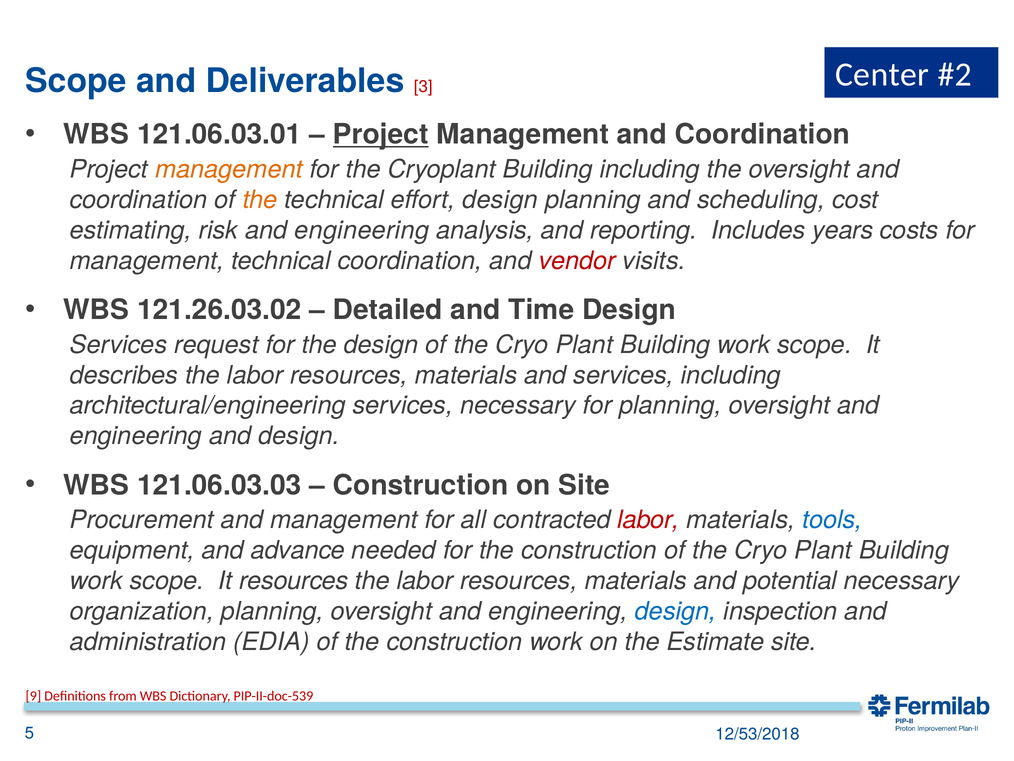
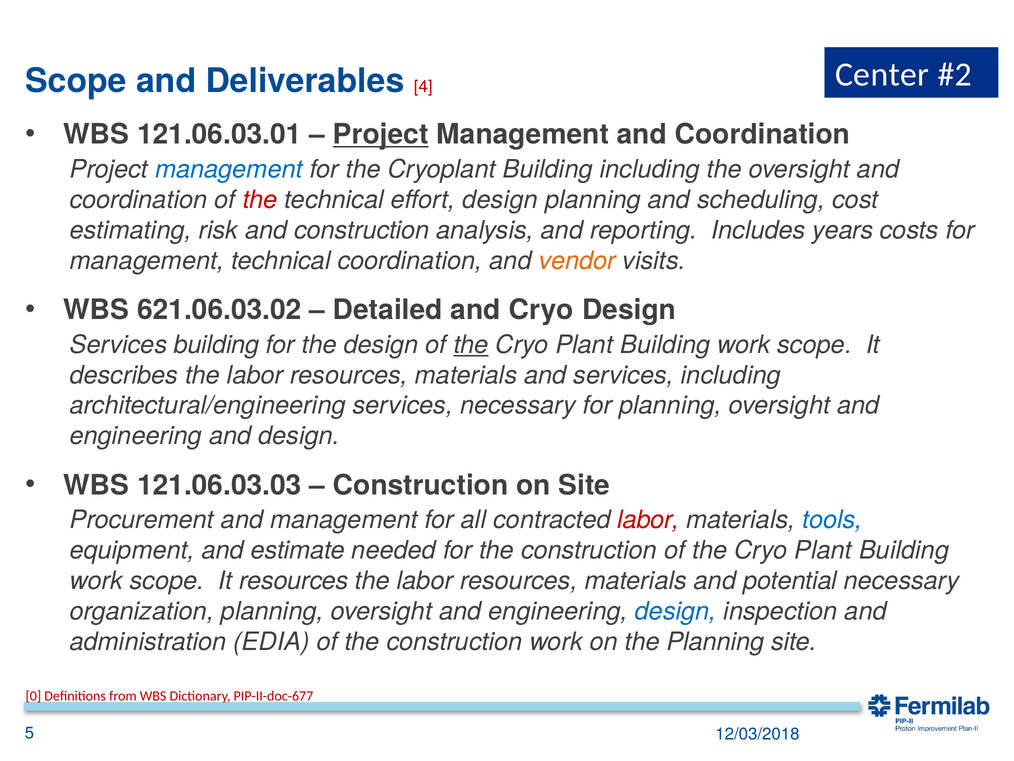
3: 3 -> 4 (423, 87)
management colour: orange -> blue (229, 169)
the colour: orange -> red (260, 200)
risk and engineering: engineering -> construction (362, 230)
vendor colour: red -> orange (577, 261)
121.26.03.02: 121.26.03.02 -> 621.06.03.02 (219, 310)
and Time: Time -> Cryo (541, 310)
Services request: request -> building (217, 344)
the underline: none -> present (471, 344)
advance: advance -> estimate (298, 550)
the Estimate: Estimate -> Planning (715, 641)
9: 9 -> 0 (33, 696)
PIP-II-doc-539: PIP-II-doc-539 -> PIP-II-doc-677 (273, 696)
12/53/2018: 12/53/2018 -> 12/03/2018 (757, 734)
